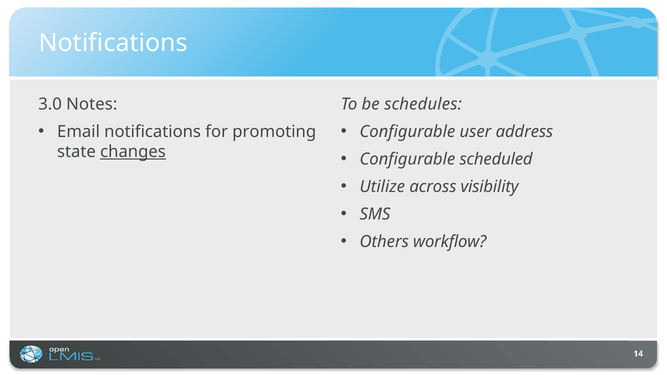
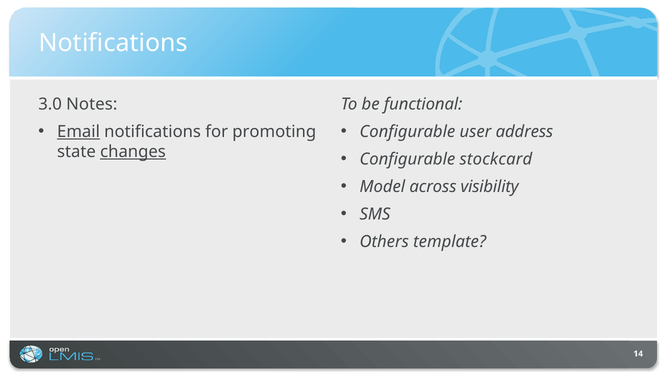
schedules: schedules -> functional (423, 104)
Email underline: none -> present (79, 132)
scheduled: scheduled -> stockcard (496, 159)
Utilize: Utilize -> Model (382, 187)
workflow: workflow -> template (450, 242)
